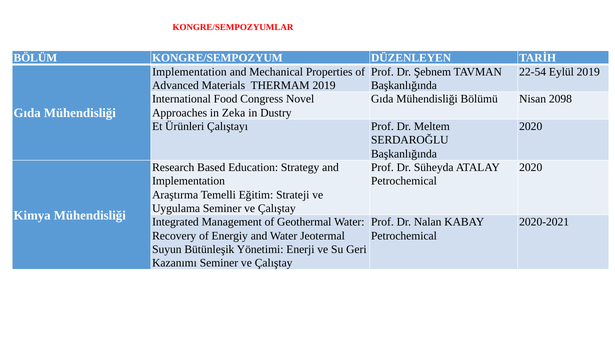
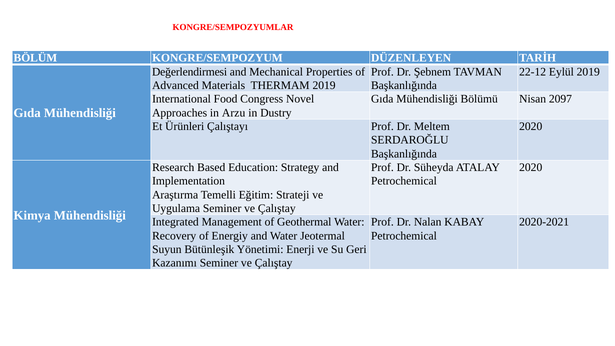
Implementation: Implementation -> Değerlendirmesi (190, 72)
22-54: 22-54 -> 22-12 (533, 72)
2098: 2098 -> 2097 (560, 99)
Zeka: Zeka -> Arzu (234, 113)
